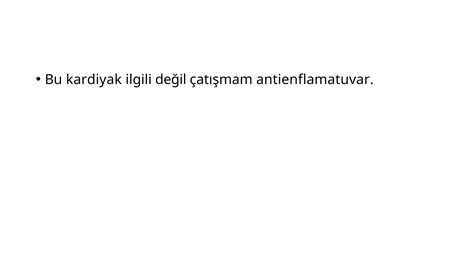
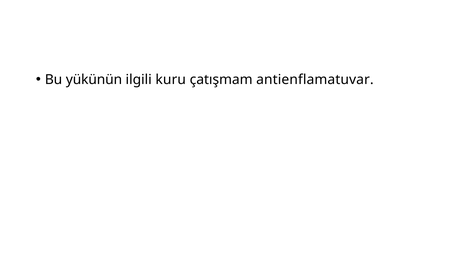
kardiyak: kardiyak -> yükünün (94, 80)
değil: değil -> kuru (171, 80)
